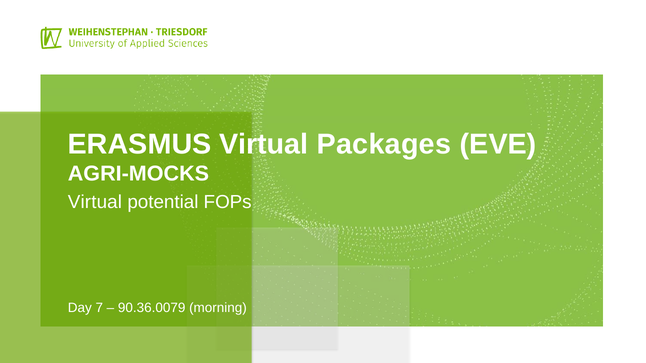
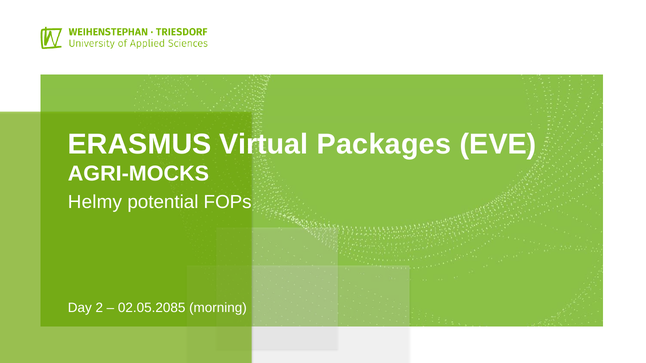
Virtual: Virtual -> Helmy (95, 202)
7: 7 -> 2 (99, 308)
90.36.0079: 90.36.0079 -> 02.05.2085 (152, 308)
